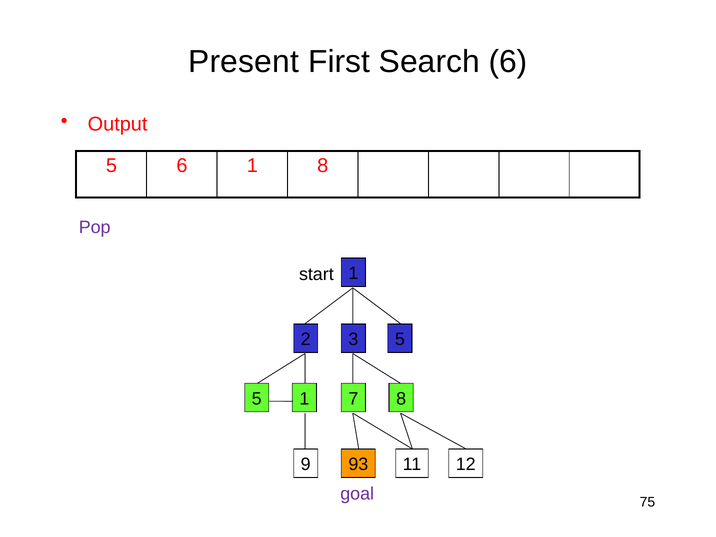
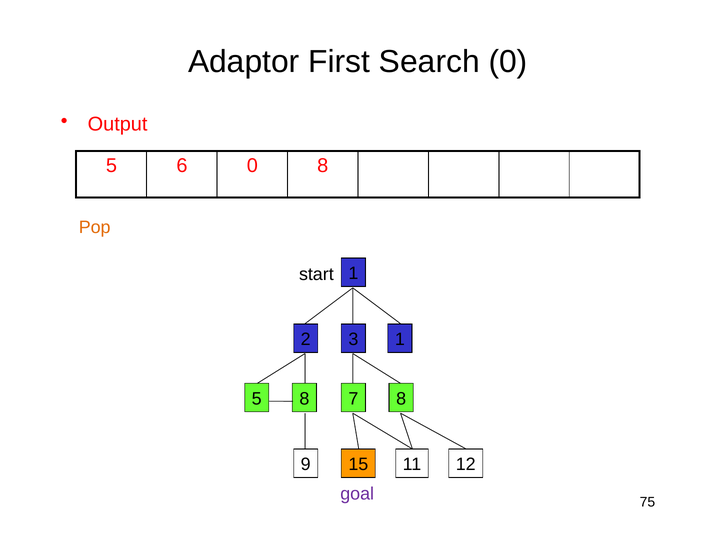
Present: Present -> Adaptor (244, 62)
Search 6: 6 -> 0 (508, 62)
6 1: 1 -> 0 (252, 166)
Pop colour: purple -> orange (95, 227)
3 5: 5 -> 1 (400, 340)
5 1: 1 -> 8 (304, 399)
93: 93 -> 15 (358, 464)
